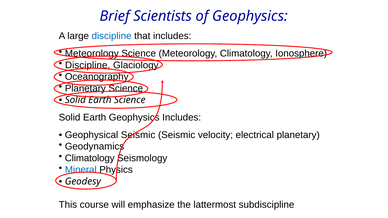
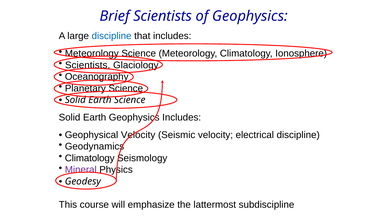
Discipline: Discipline -> Scientists (88, 65)
Geophysical Seismic: Seismic -> Velocity (138, 135)
electrical planetary: planetary -> discipline (298, 135)
Mineral colour: blue -> purple (81, 170)
